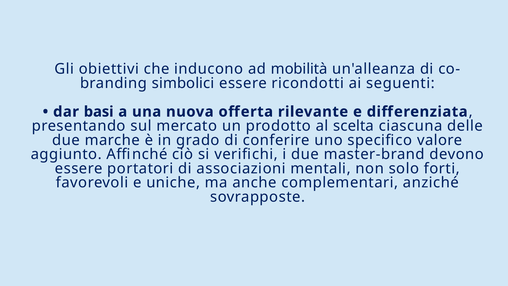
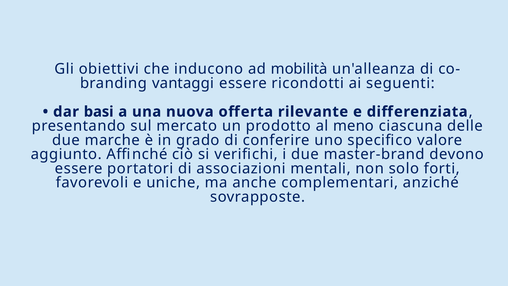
simbolici: simbolici -> vantaggi (183, 83)
scelta: scelta -> meno (354, 126)
